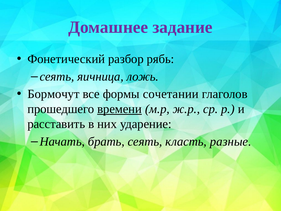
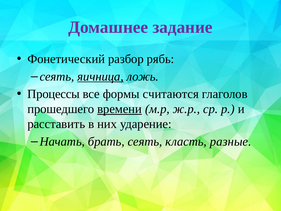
яичница underline: none -> present (100, 76)
Бормочут: Бормочут -> Процессы (54, 94)
сочетании: сочетании -> считаются (171, 94)
